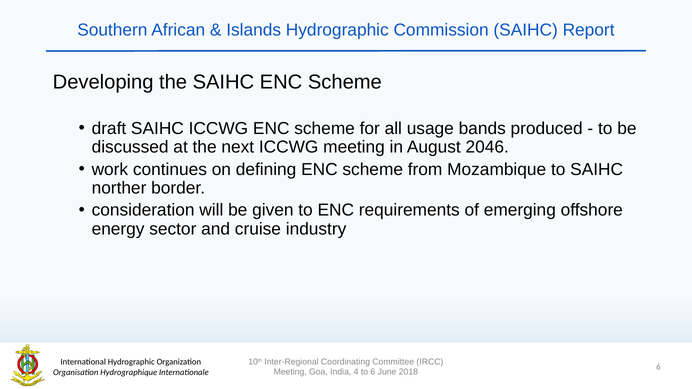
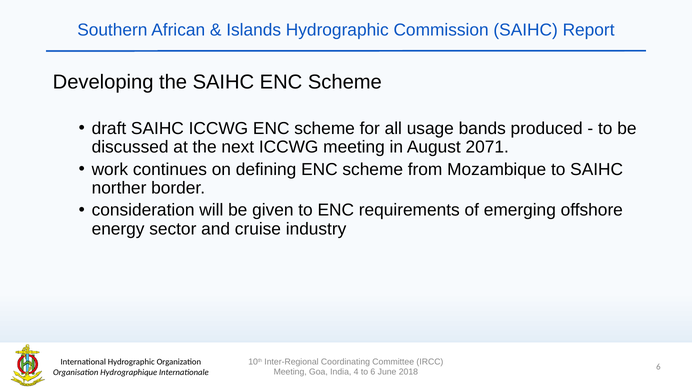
2046: 2046 -> 2071 (487, 147)
